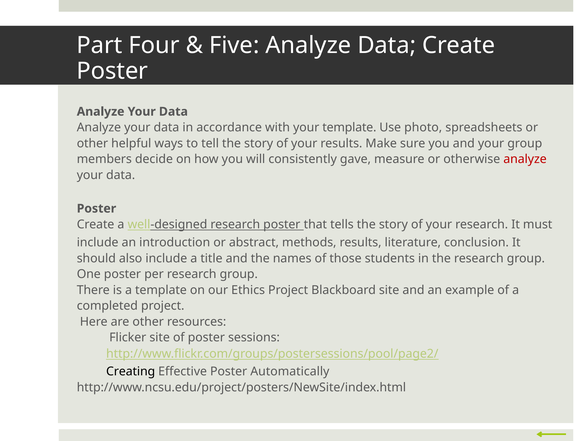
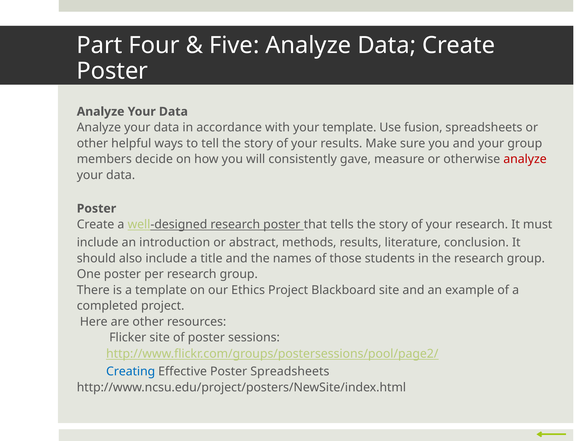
photo: photo -> fusion (423, 127)
Creating colour: black -> blue (131, 372)
Poster Automatically: Automatically -> Spreadsheets (290, 372)
